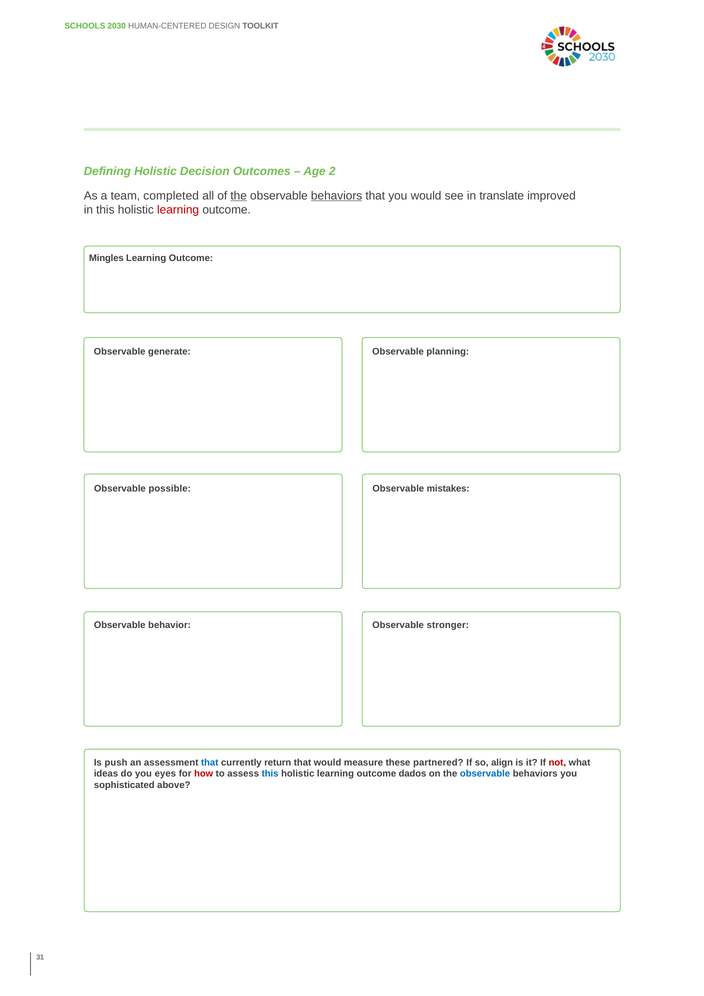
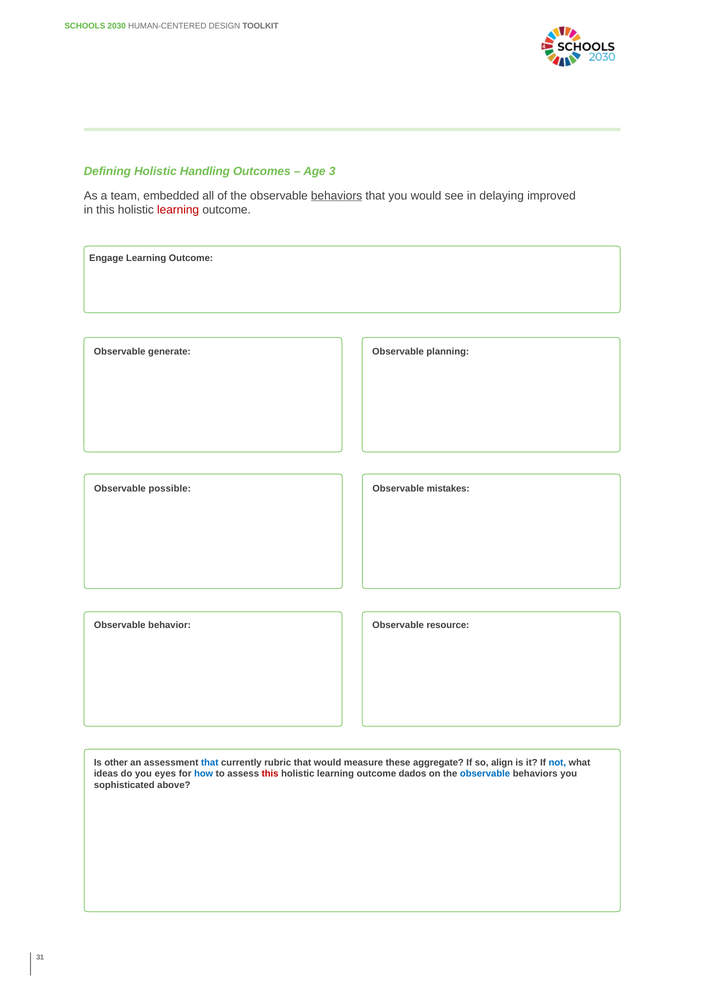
Decision: Decision -> Handling (205, 171)
2: 2 -> 3 (332, 171)
completed: completed -> embedded (171, 196)
the underline: present -> none (239, 196)
translate: translate -> delaying (502, 196)
Mingles: Mingles -> Engage (106, 258)
stronger: stronger -> resource (448, 625)
push: push -> other (116, 763)
return: return -> rubric (278, 763)
partnered: partnered -> aggregate (438, 763)
not colour: red -> blue (557, 763)
how colour: red -> blue (204, 774)
this colour: blue -> red (270, 774)
